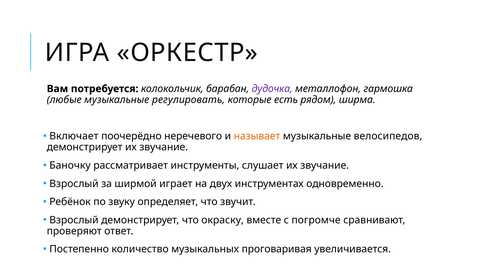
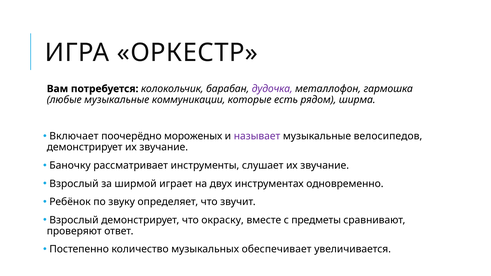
регулировать: регулировать -> коммуникации (189, 100)
неречевого: неречевого -> мороженых (193, 136)
называет colour: orange -> purple (257, 136)
погромче: погромче -> предметы (316, 220)
проговаривая: проговаривая -> обеспечивает (277, 249)
